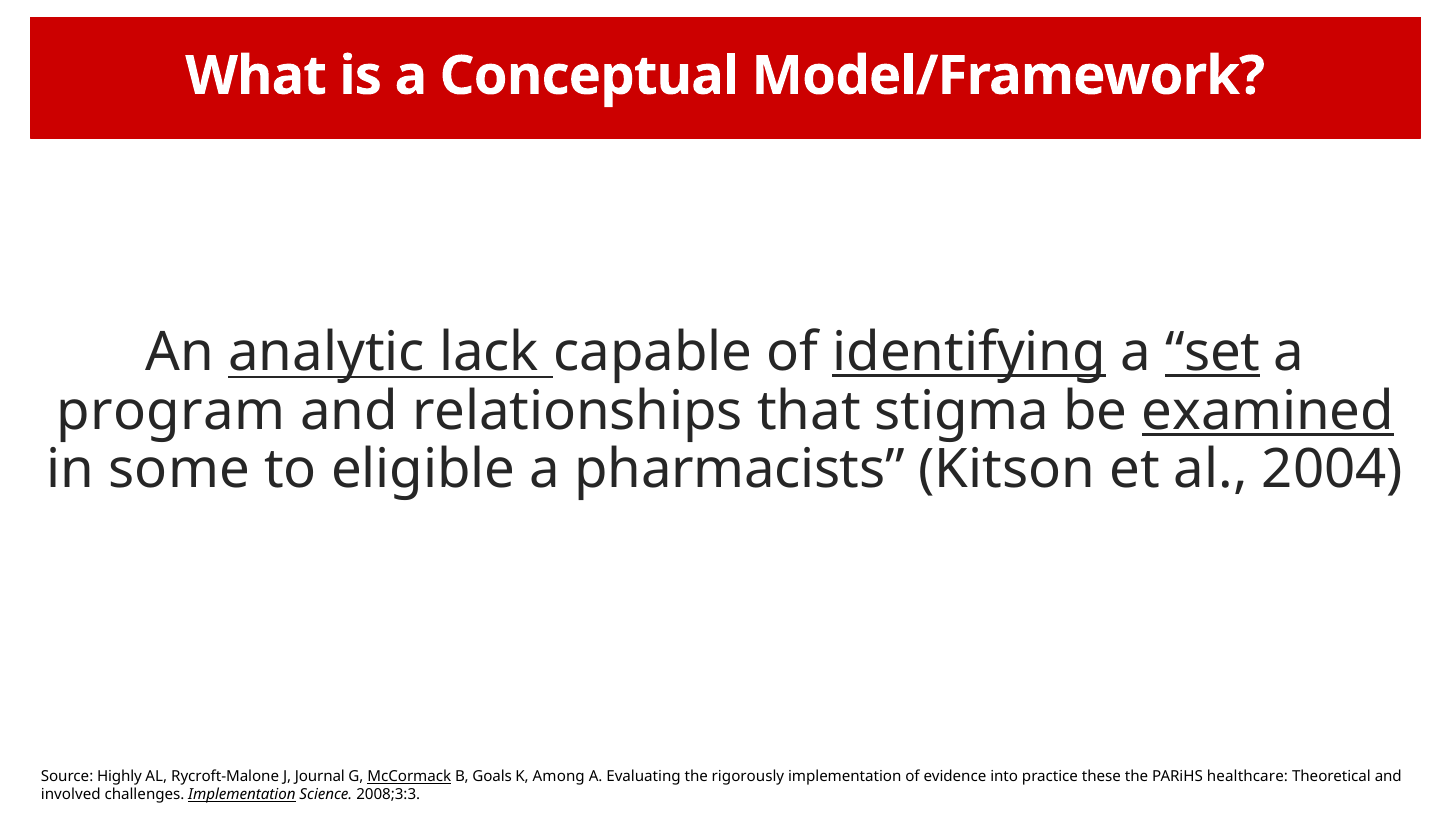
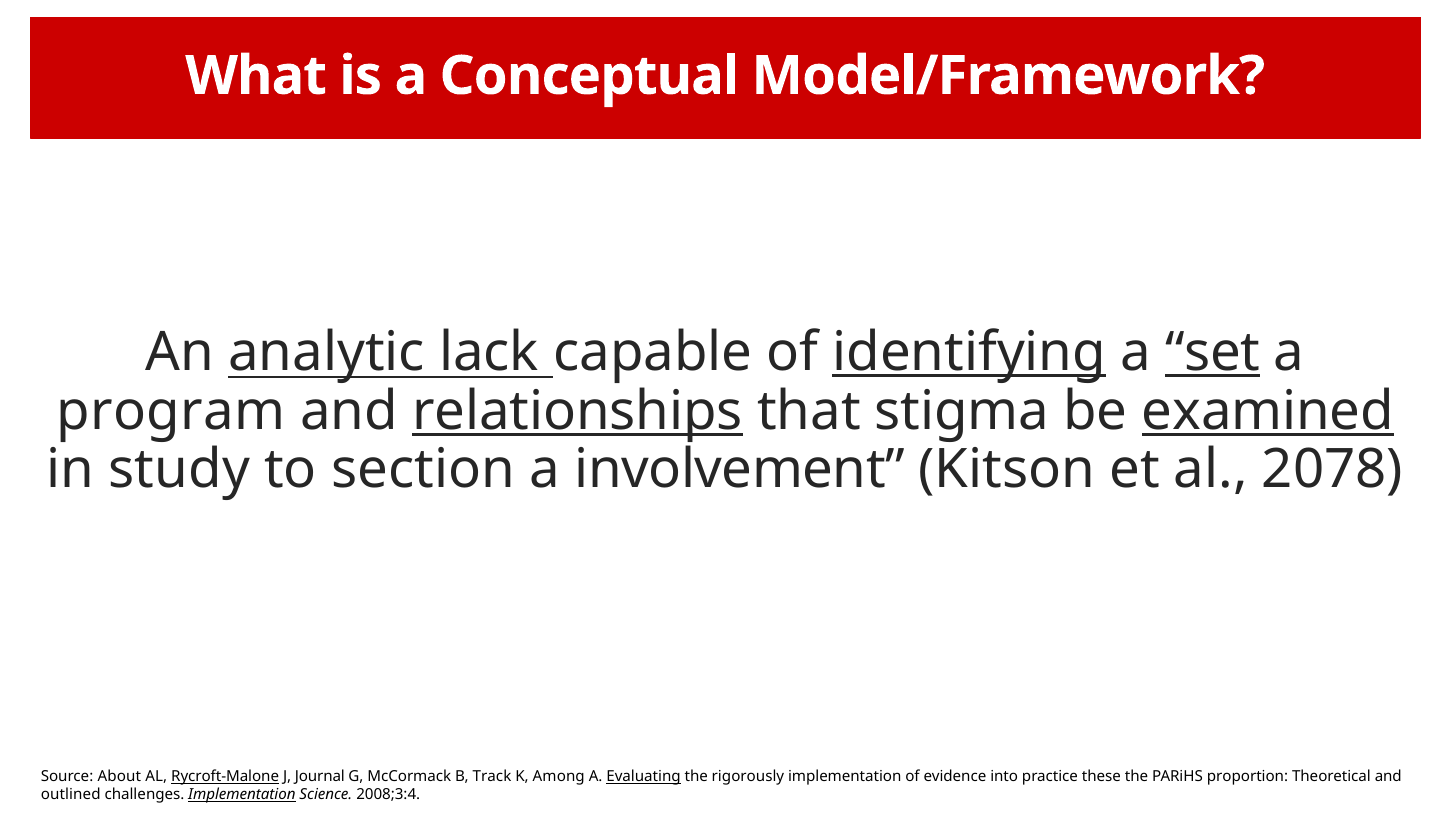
relationships underline: none -> present (578, 411)
some: some -> study (179, 470)
eligible: eligible -> section (423, 470)
pharmacists: pharmacists -> involvement (740, 470)
2004: 2004 -> 2078 (1332, 470)
Highly: Highly -> About (119, 777)
Rycroft-Malone underline: none -> present (225, 777)
McCormack underline: present -> none (409, 777)
Goals: Goals -> Track (492, 777)
Evaluating underline: none -> present (644, 777)
healthcare: healthcare -> proportion (1248, 777)
involved: involved -> outlined (71, 795)
2008;3:3: 2008;3:3 -> 2008;3:4 (388, 795)
